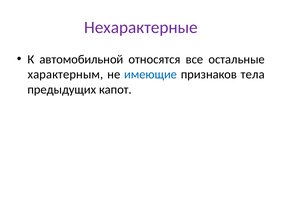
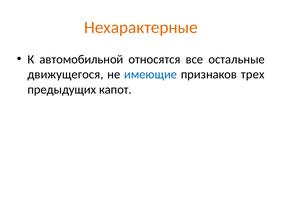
Нехарактерные colour: purple -> orange (141, 27)
характерным: характерным -> движущегося (65, 74)
тела: тела -> трех (253, 74)
